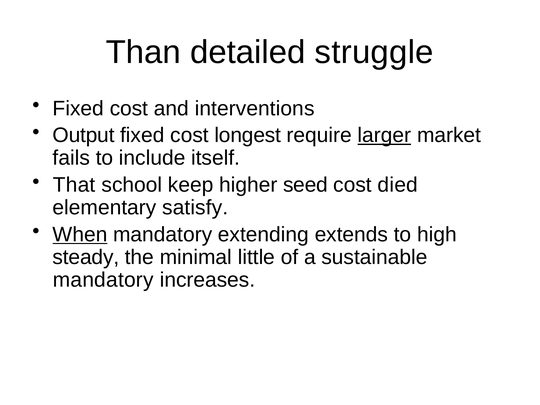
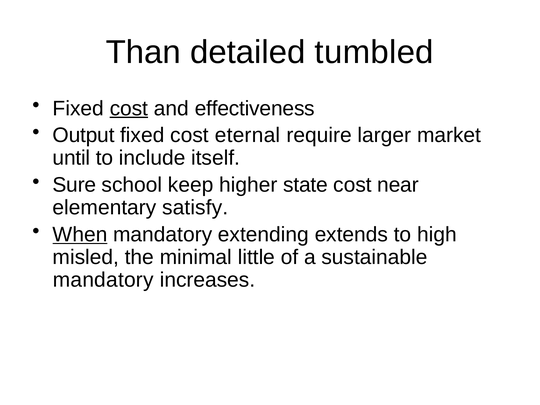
struggle: struggle -> tumbled (374, 52)
cost underline: none -> present (129, 108)
interventions: interventions -> effectiveness (255, 108)
longest: longest -> eternal (248, 135)
larger underline: present -> none (384, 135)
fails: fails -> until (71, 158)
That: That -> Sure (74, 185)
seed: seed -> state (305, 185)
died: died -> near (398, 185)
steady: steady -> misled (86, 257)
